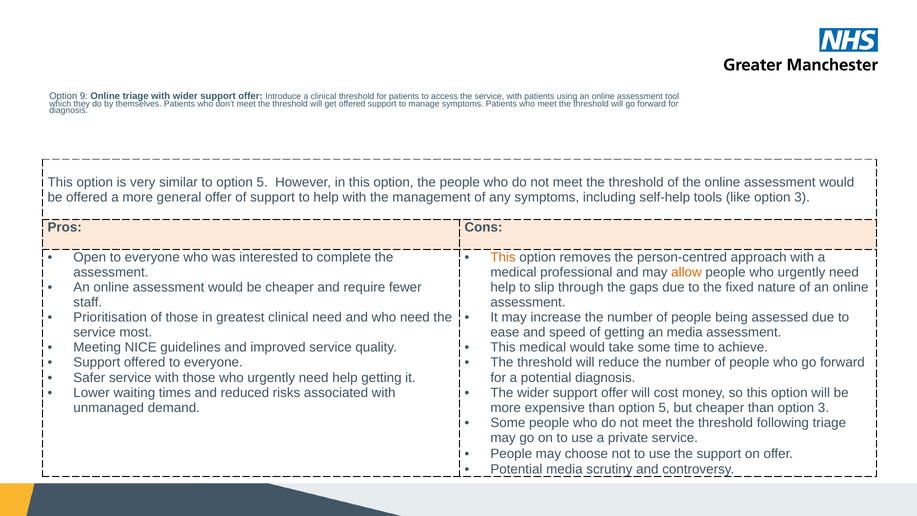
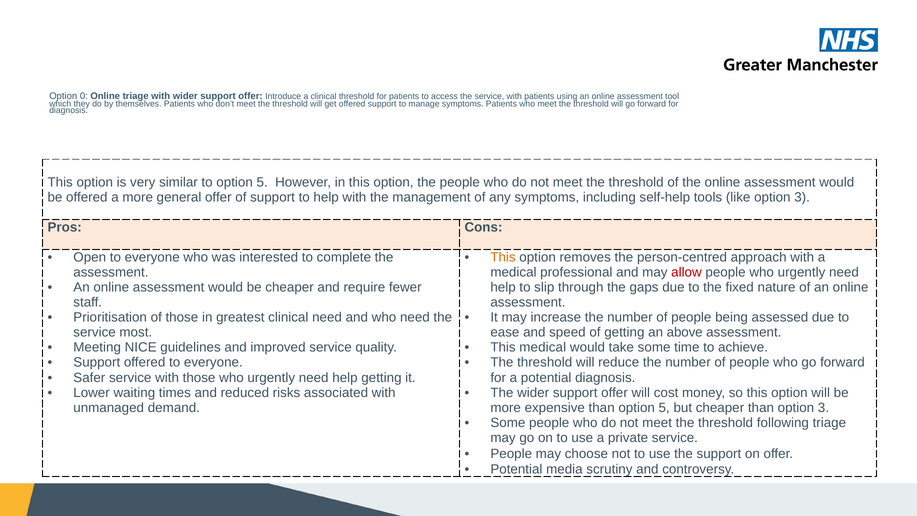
9: 9 -> 0 (84, 96)
allow colour: orange -> red (686, 272)
an media: media -> above (685, 332)
